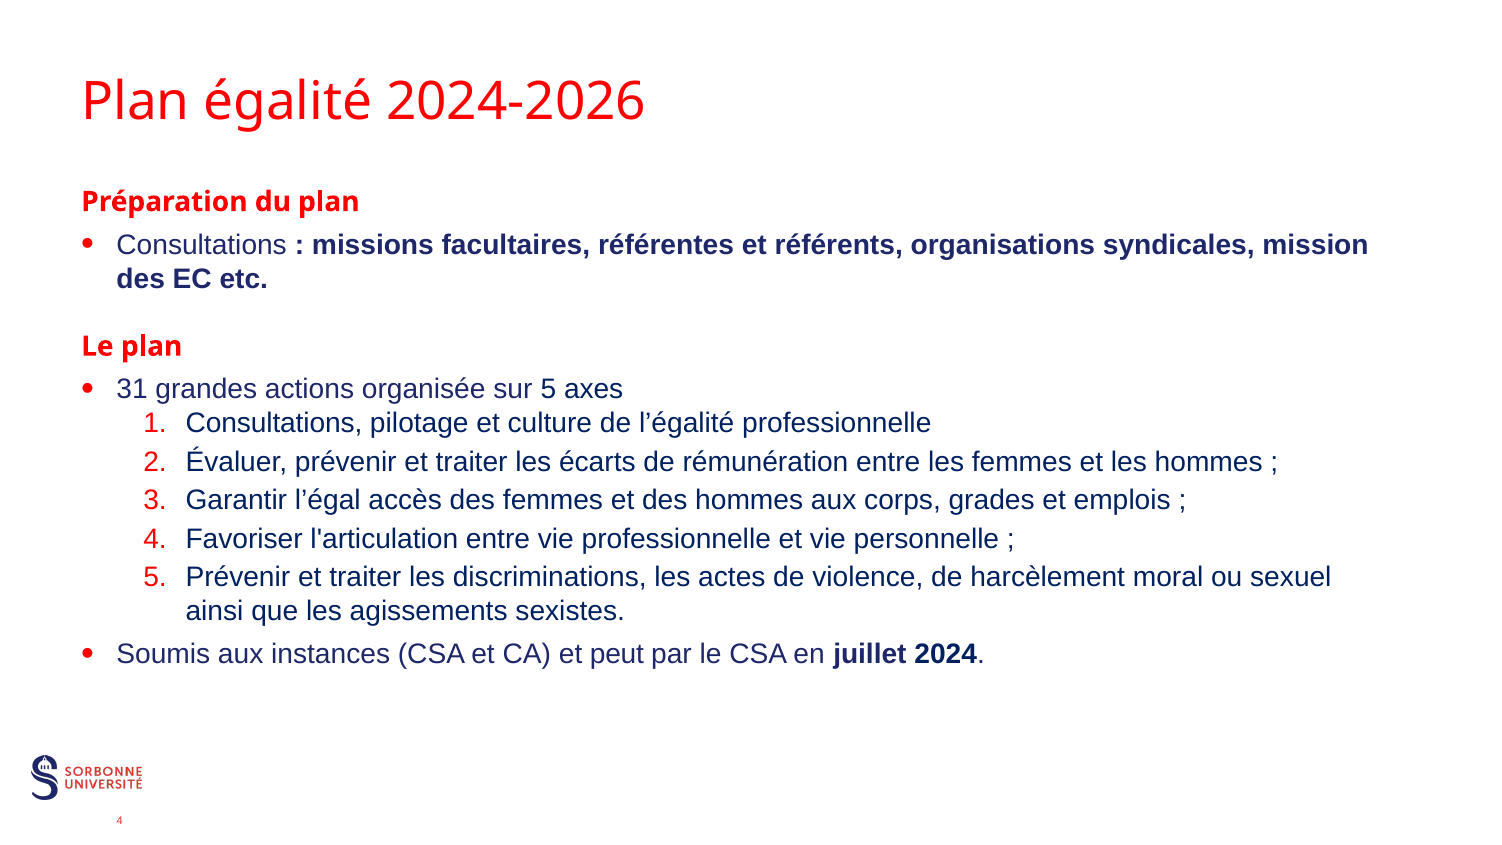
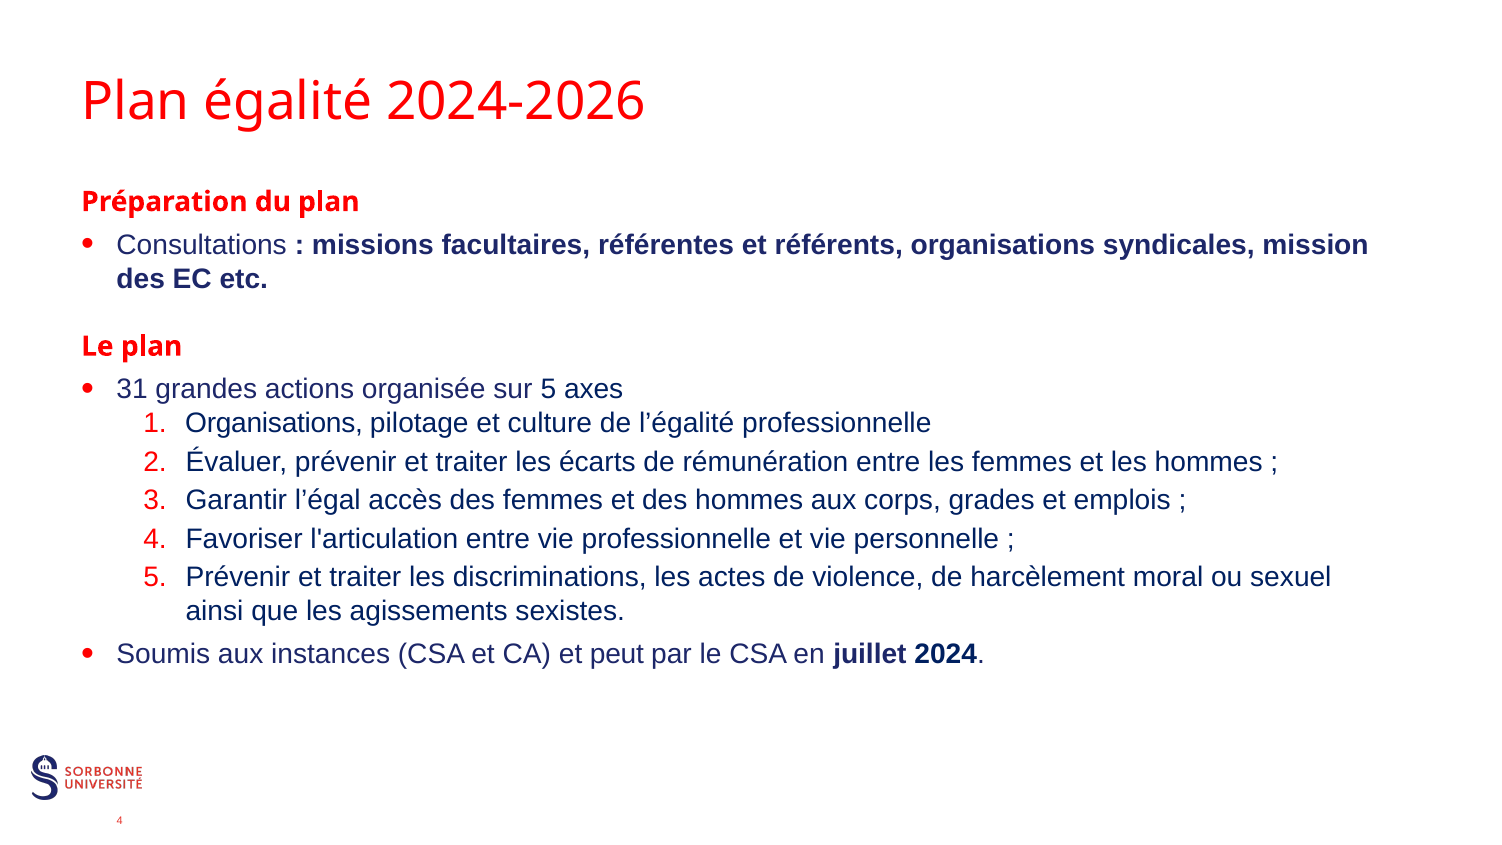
Consultations: Consultations -> Organisations (274, 423)
